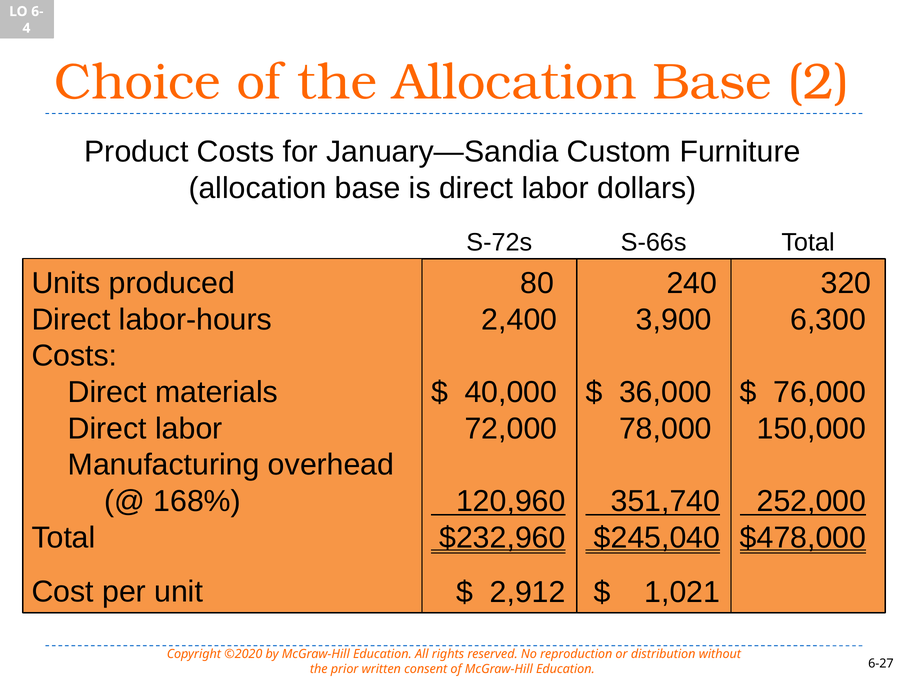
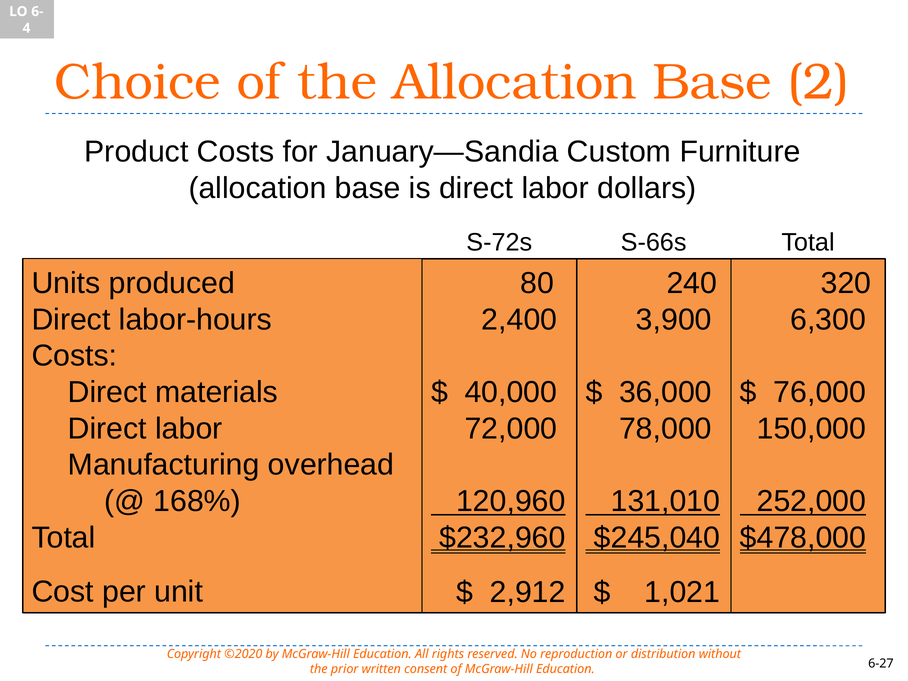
351,740: 351,740 -> 131,010 (665, 501)
